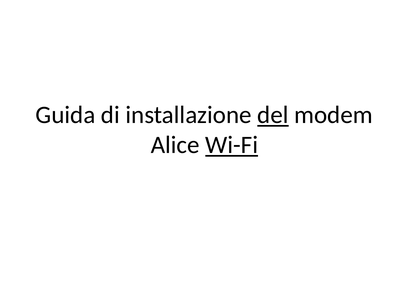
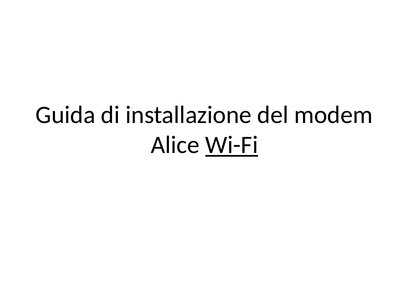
del underline: present -> none (273, 115)
